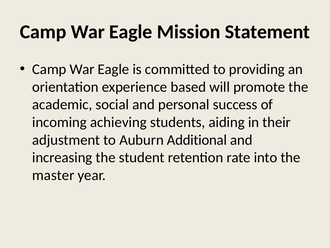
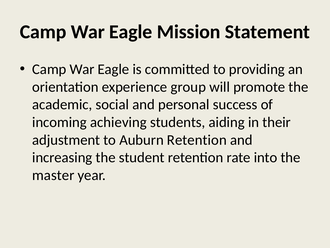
based: based -> group (188, 87)
Auburn Additional: Additional -> Retention (197, 140)
